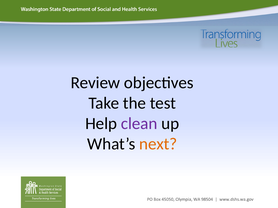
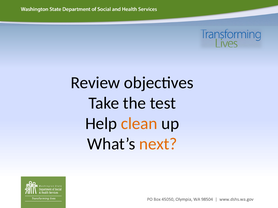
clean colour: purple -> orange (139, 124)
